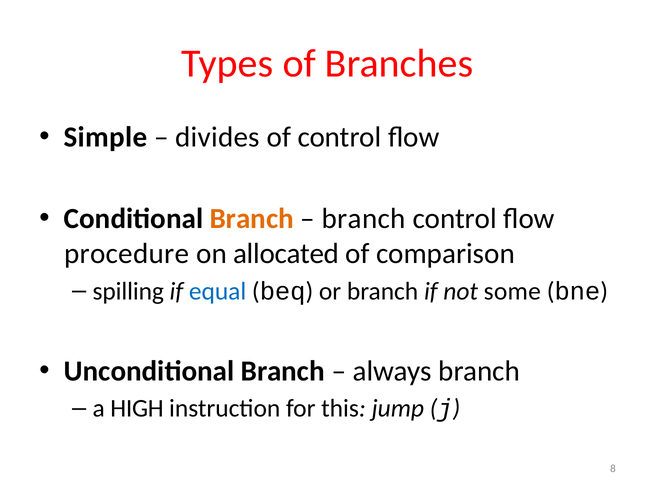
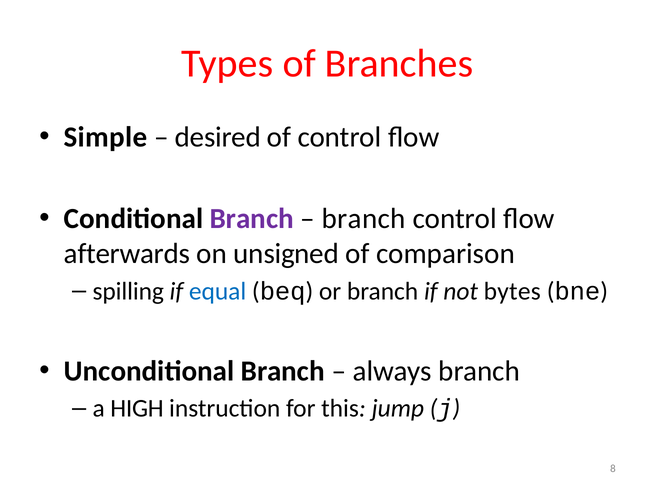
divides: divides -> desired (218, 137)
Branch colour: orange -> purple (252, 219)
procedure: procedure -> afterwards (127, 254)
allocated: allocated -> unsigned (286, 254)
some: some -> bytes (512, 291)
